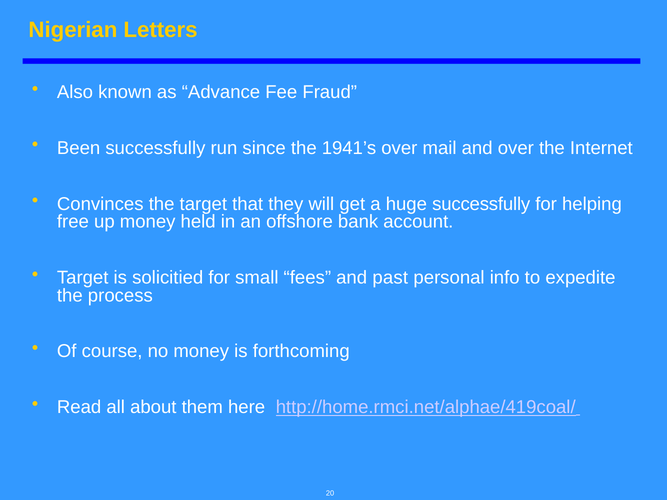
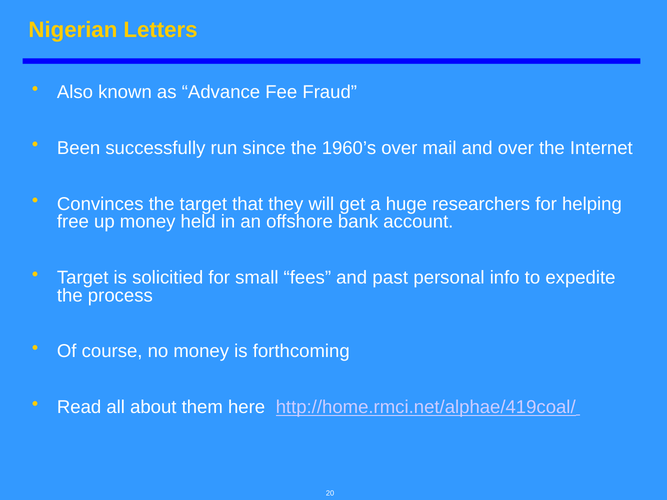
1941’s: 1941’s -> 1960’s (349, 148)
huge successfully: successfully -> researchers (481, 204)
